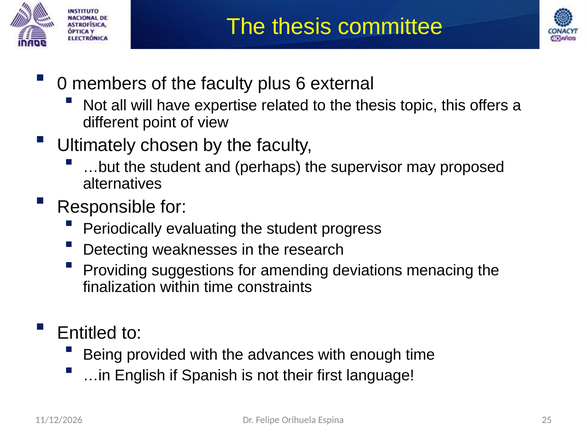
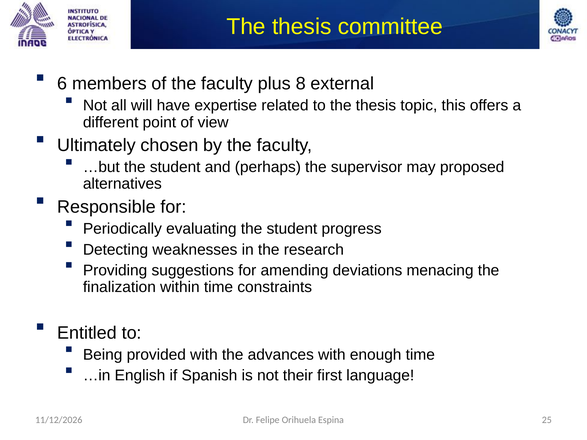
0: 0 -> 6 (62, 84)
6: 6 -> 8 (301, 84)
